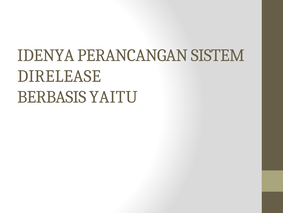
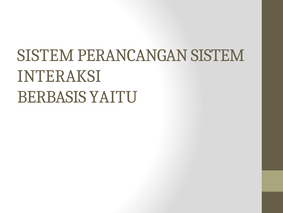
IDENYA: IDENYA -> SISTEM (46, 55)
DIRELEASE: DIRELEASE -> INTERAKSI (59, 76)
